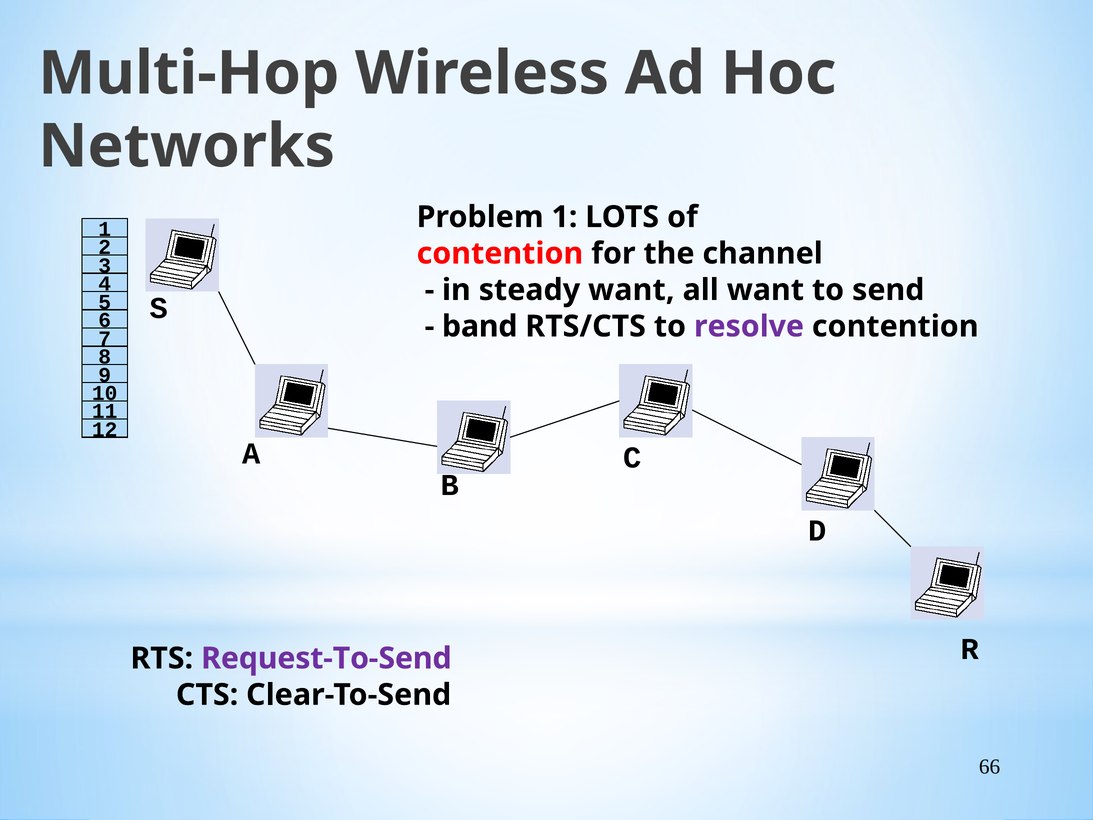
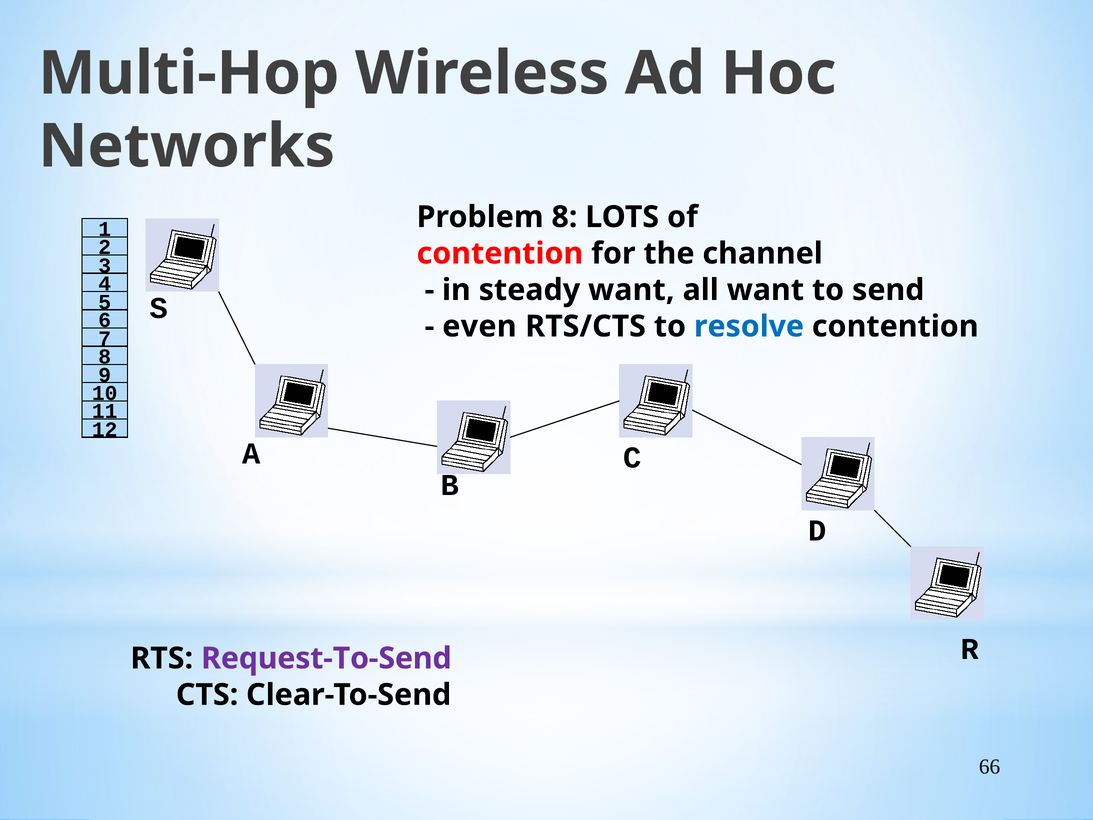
Problem 1: 1 -> 8 (564, 217)
band: band -> even (479, 326)
resolve colour: purple -> blue (749, 326)
